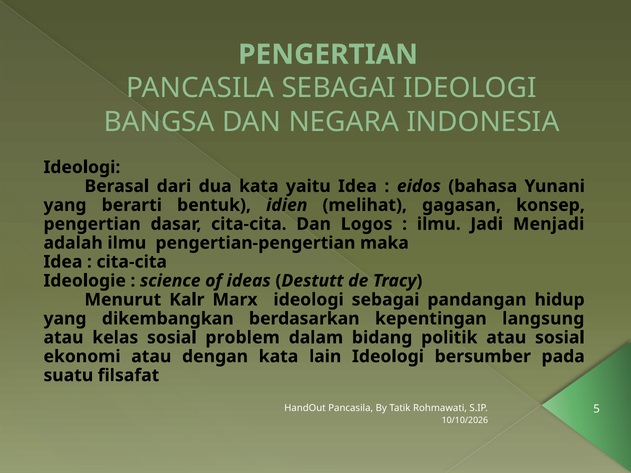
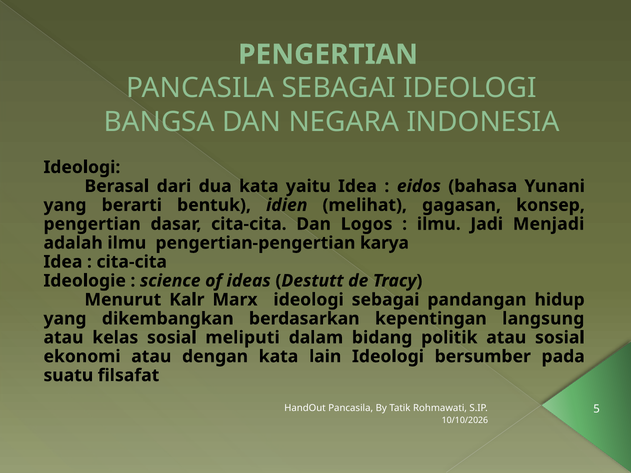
maka: maka -> karya (384, 243)
problem: problem -> meliputi (243, 338)
